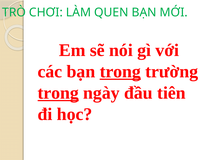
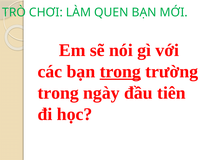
trong underline: present -> none (58, 93)
